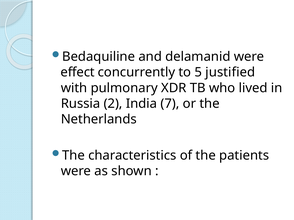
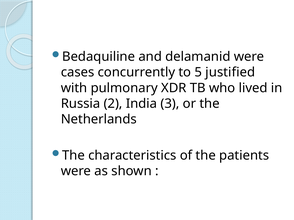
effect: effect -> cases (78, 72)
7: 7 -> 3 (170, 104)
